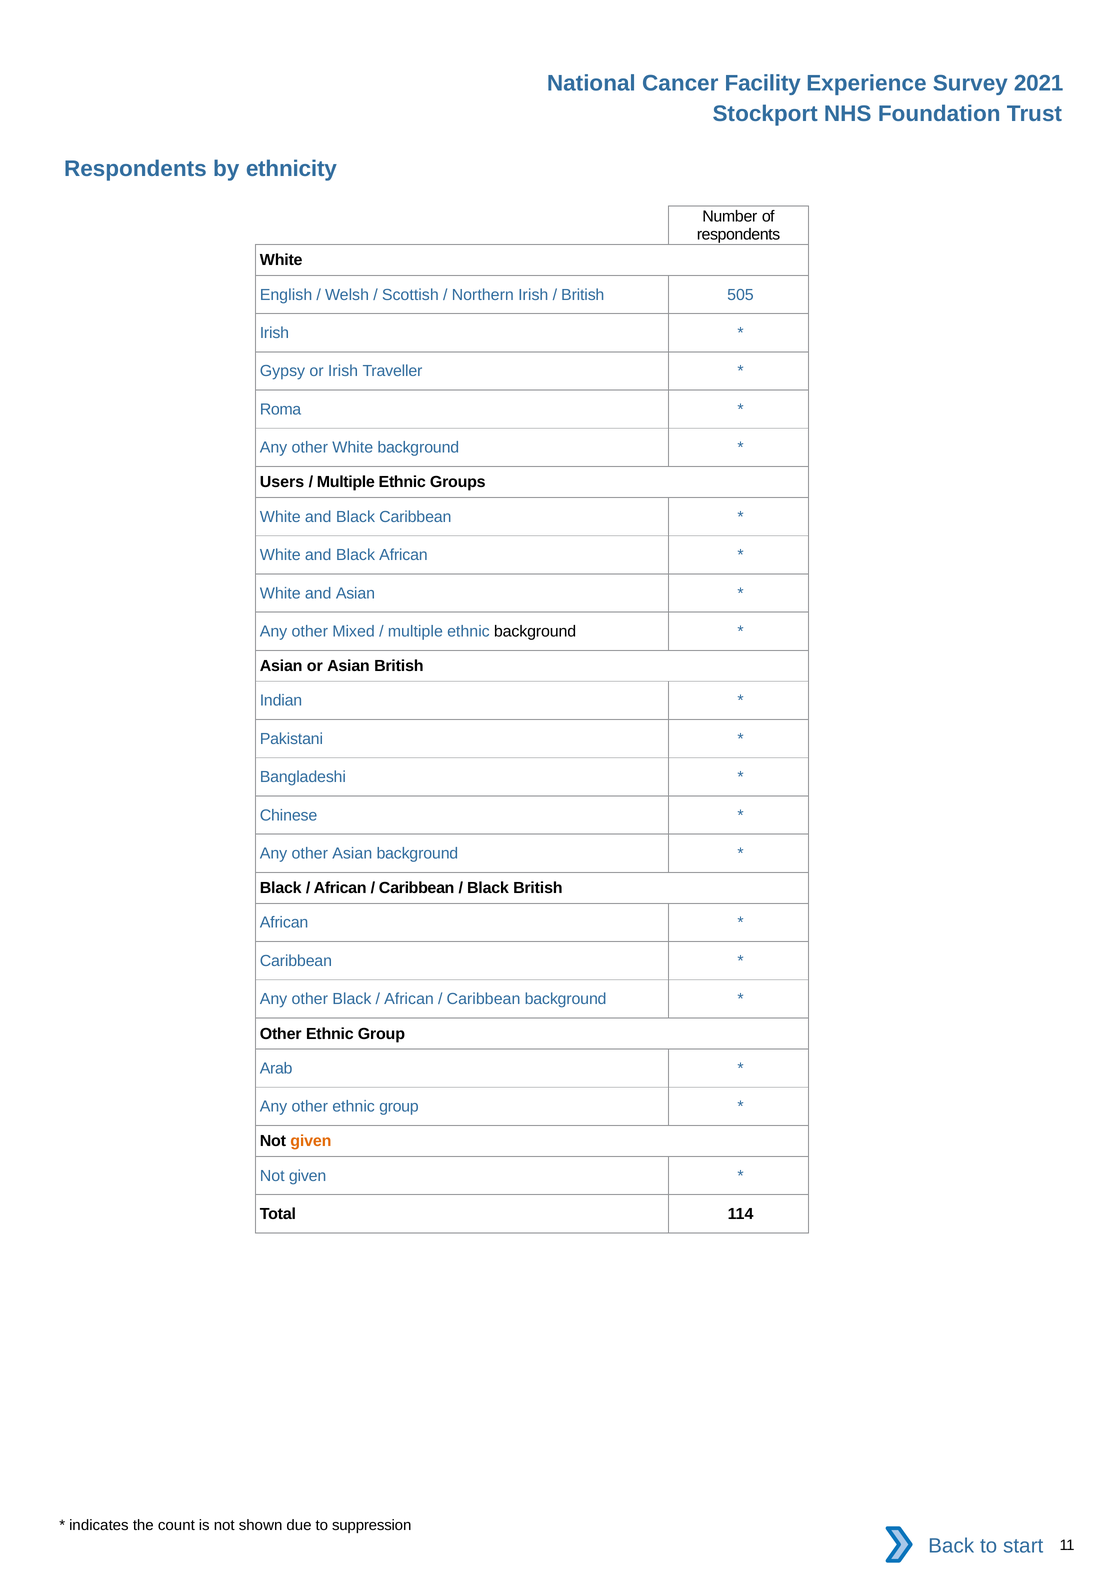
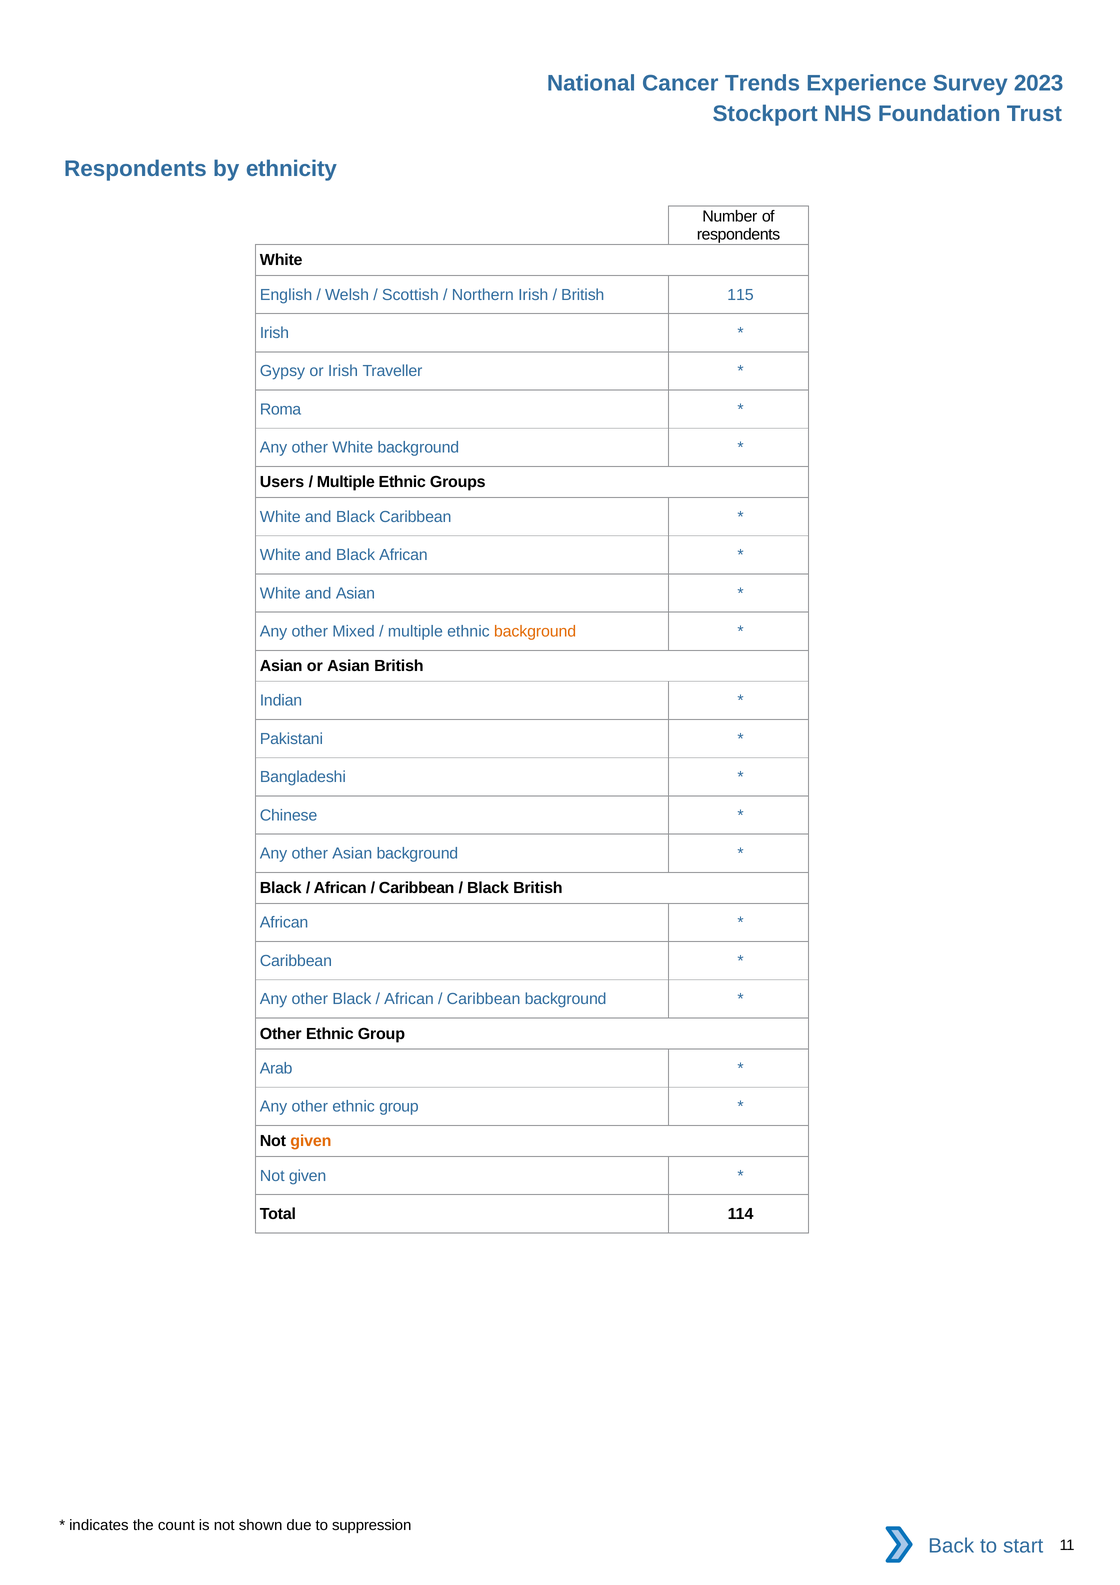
Facility: Facility -> Trends (763, 83)
2021: 2021 -> 2023 (1039, 83)
505: 505 -> 115 (740, 295)
background colour: black -> orange (535, 631)
